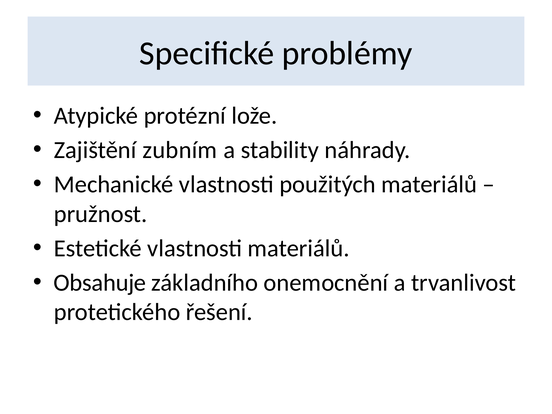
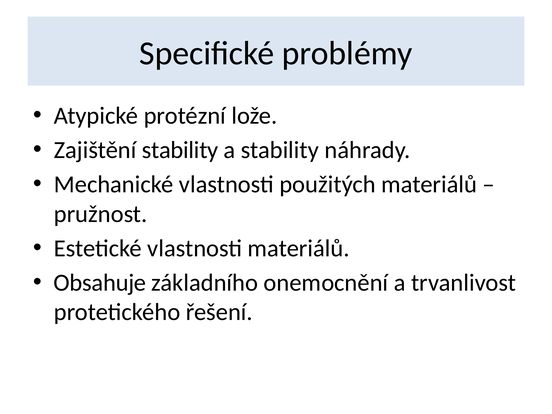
Zajištění zubním: zubním -> stability (180, 150)
